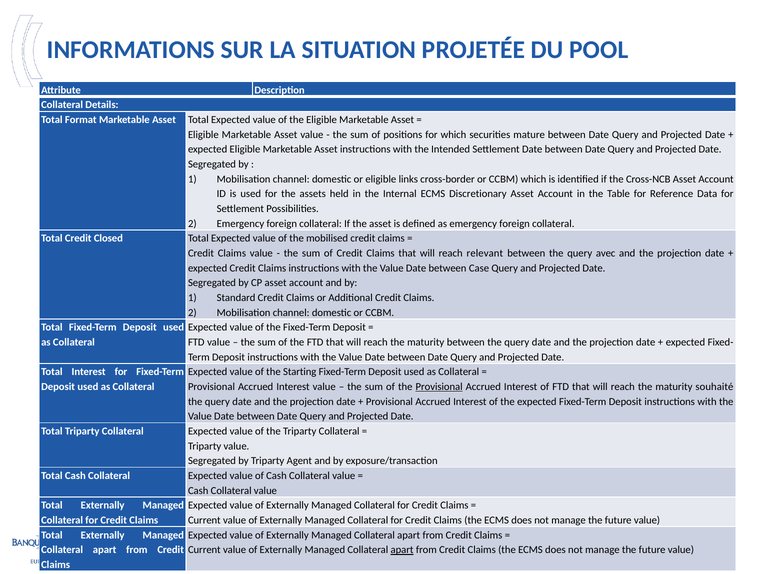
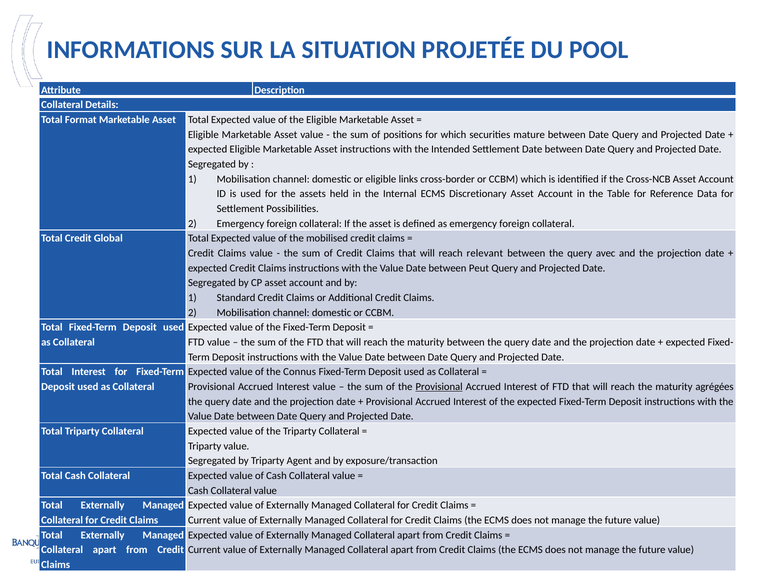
Closed: Closed -> Global (108, 239)
Case: Case -> Peut (479, 268)
Starting: Starting -> Connus (300, 372)
souhaité: souhaité -> agrégées (715, 387)
apart underline: present -> none (402, 550)
